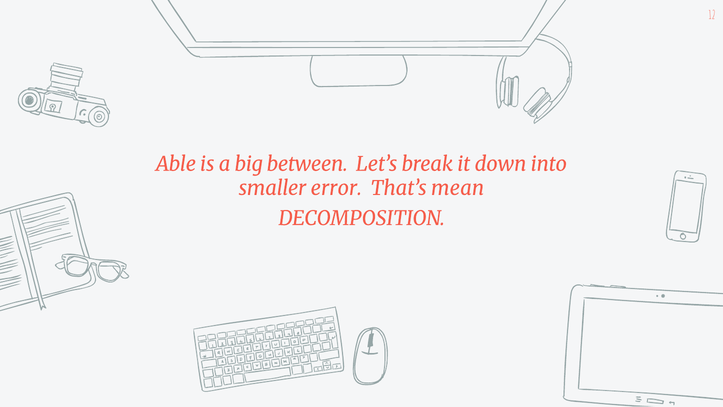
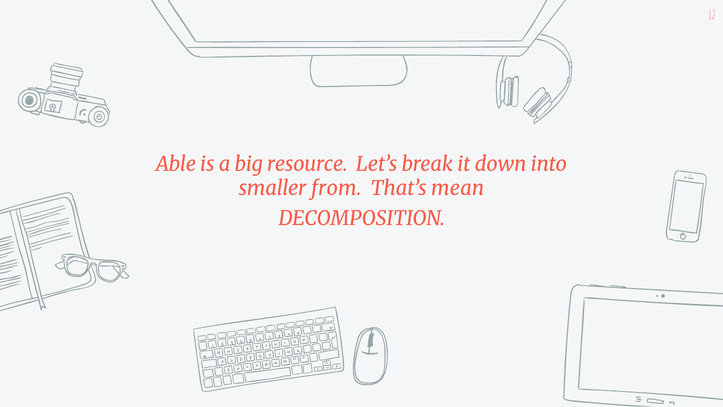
between: between -> resource (307, 164)
error: error -> from (336, 188)
